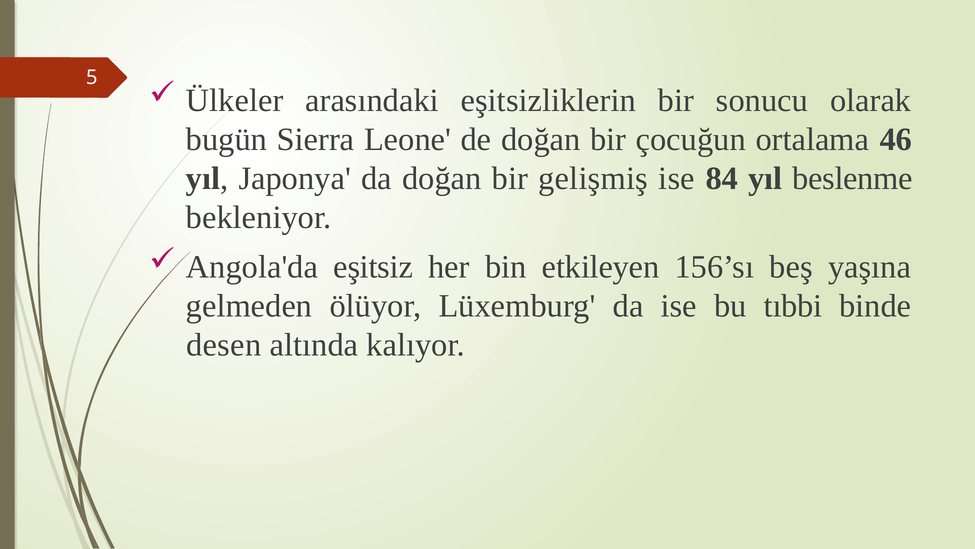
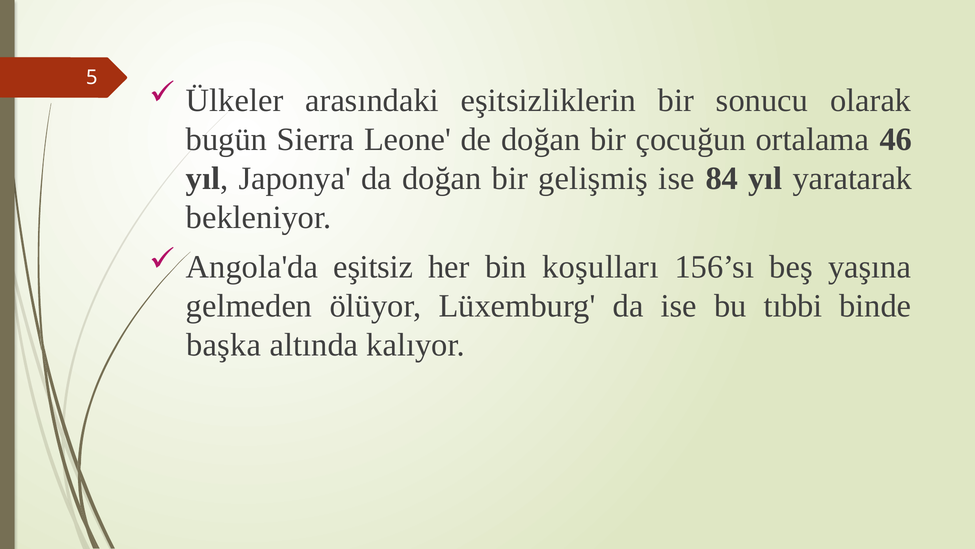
beslenme: beslenme -> yaratarak (853, 178)
etkileyen: etkileyen -> koşulları (600, 267)
desen: desen -> başka (224, 345)
